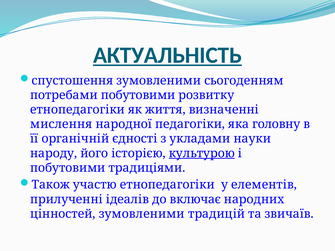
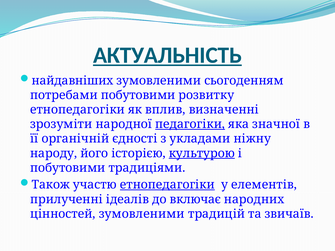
спустошення: спустошення -> найдавніших (73, 81)
життя: життя -> вплив (165, 110)
мислення: мислення -> зрозуміти (61, 124)
педагогіки underline: none -> present (190, 124)
головну: головну -> значної (276, 124)
науки: науки -> ніжну (252, 139)
етнопедагогіки underline: none -> present (167, 185)
